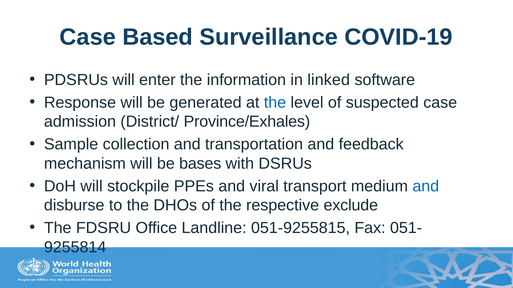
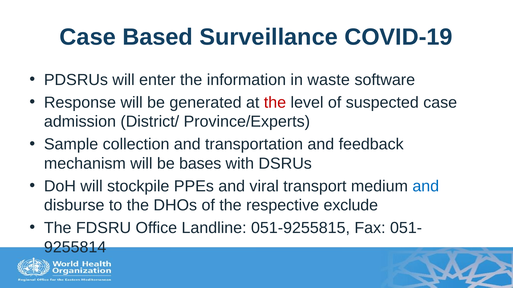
linked: linked -> waste (329, 80)
the colour: blue -> red (275, 103)
Province/Exhales: Province/Exhales -> Province/Experts (247, 122)
